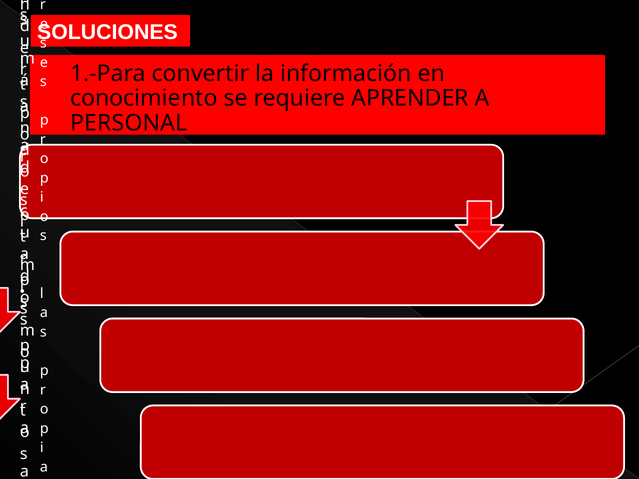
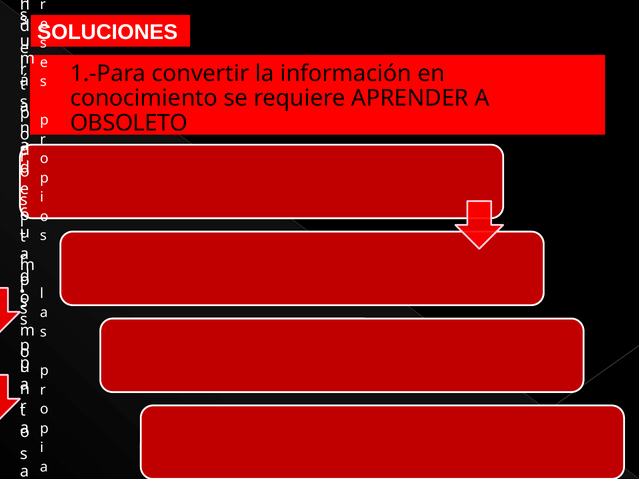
PERSONAL: PERSONAL -> OBSOLETO (129, 123)
